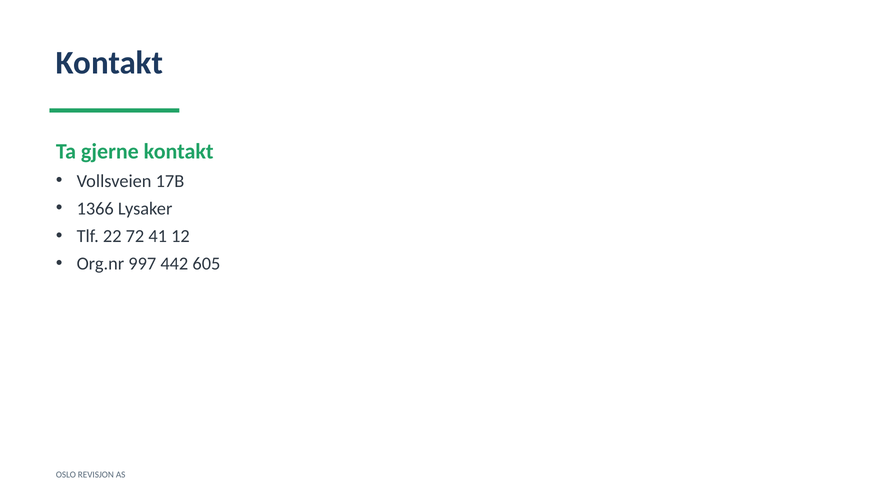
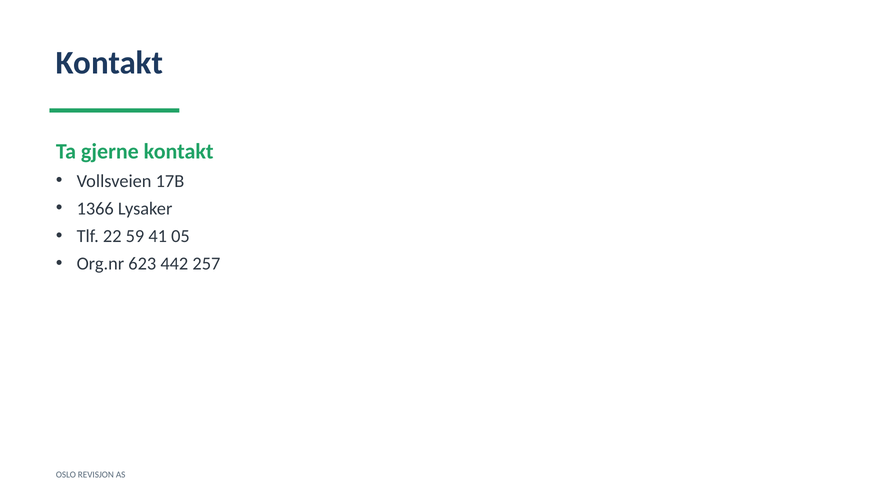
72: 72 -> 59 (135, 236)
12: 12 -> 05 (180, 236)
997: 997 -> 623 (142, 264)
605: 605 -> 257 (206, 264)
